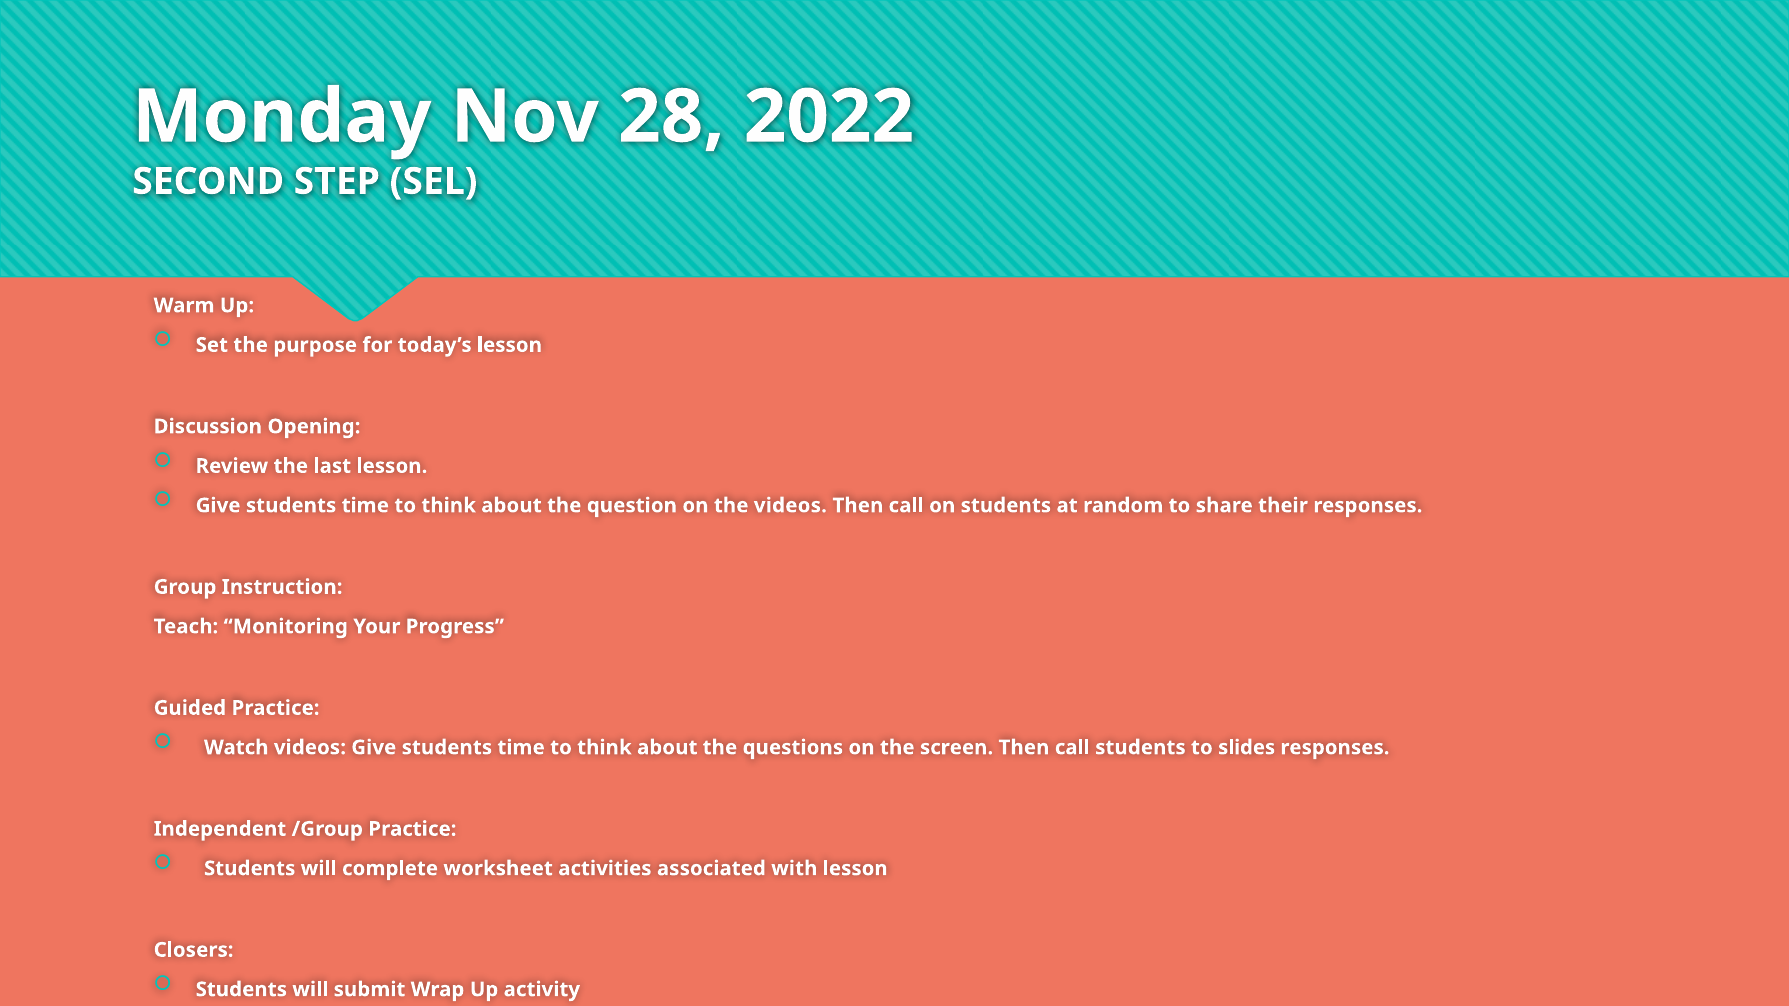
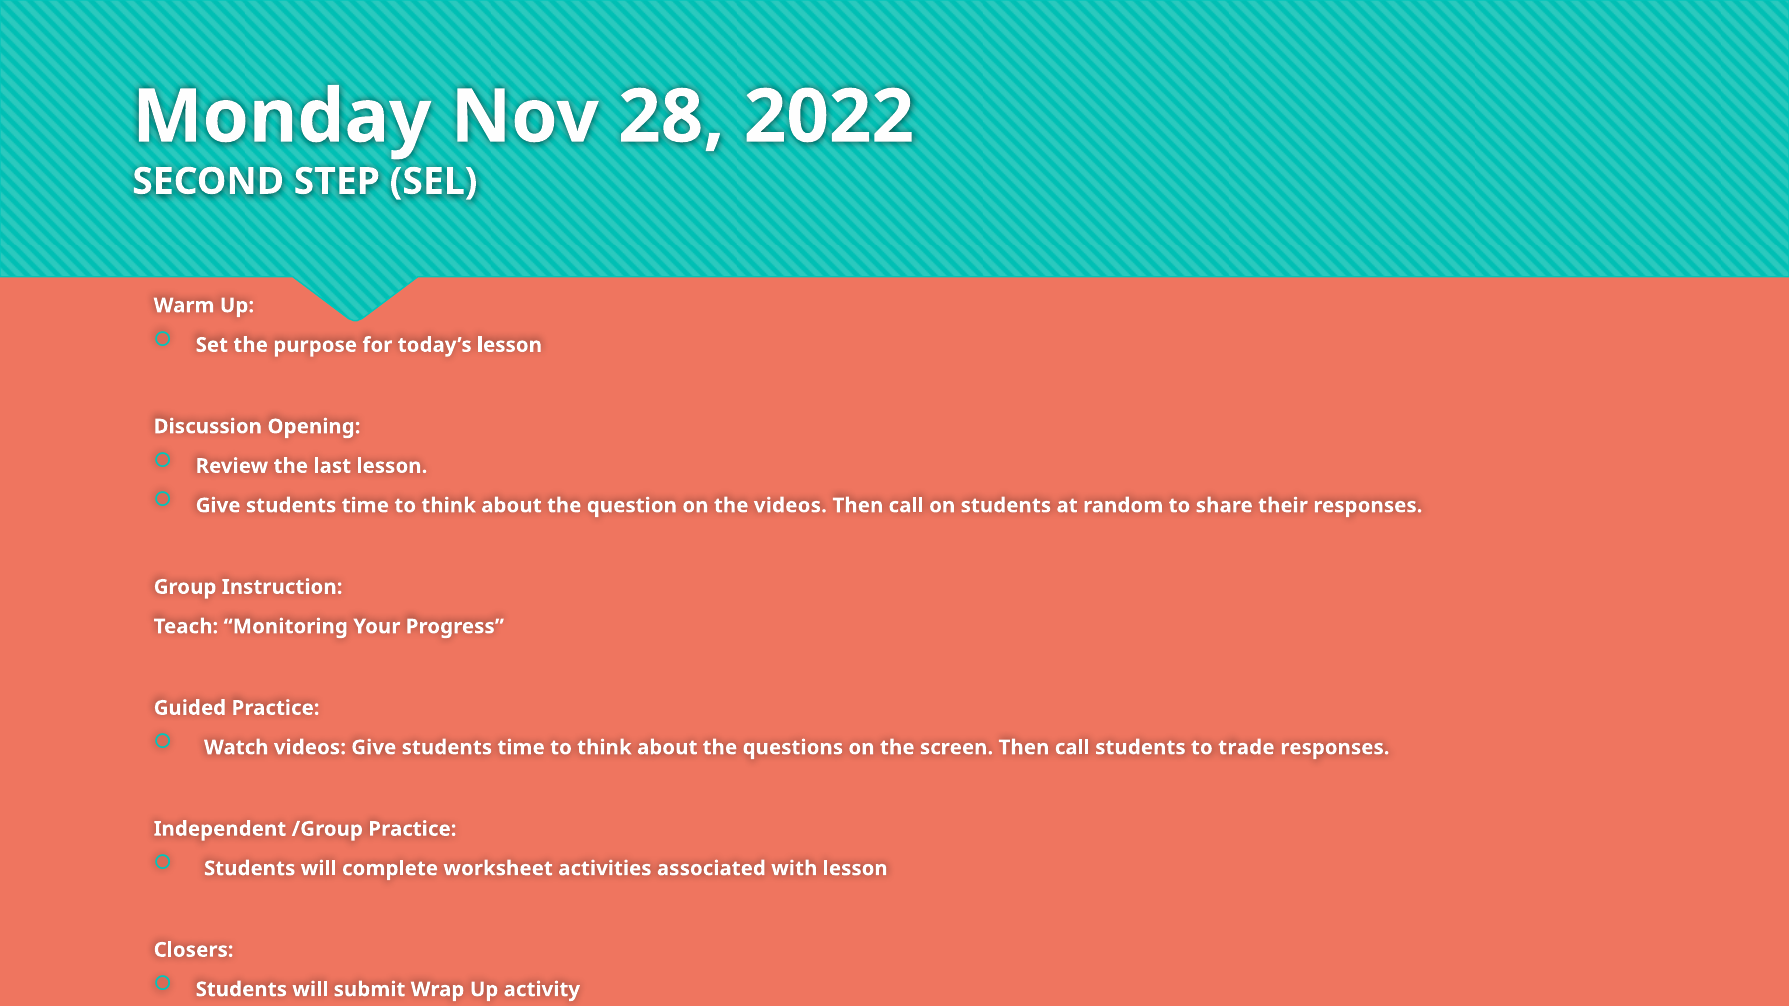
slides: slides -> trade (1246, 748)
